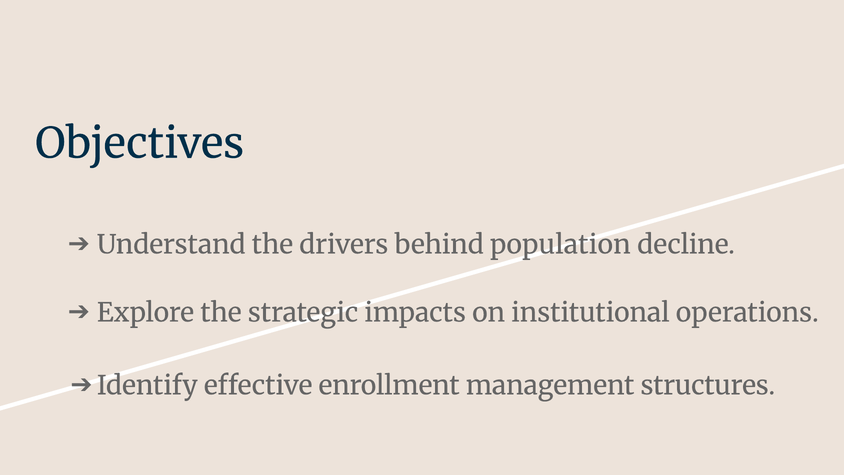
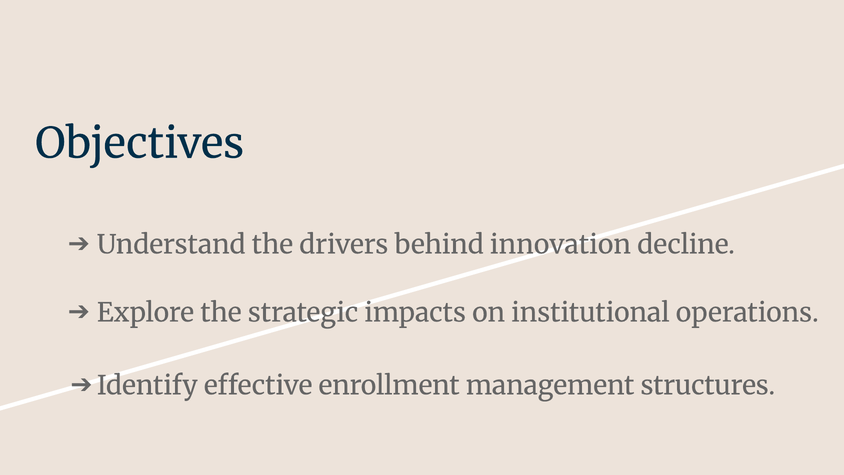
population: population -> innovation (560, 245)
